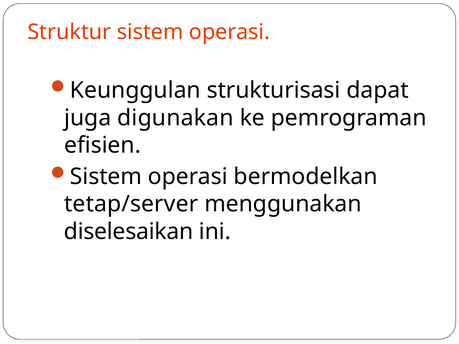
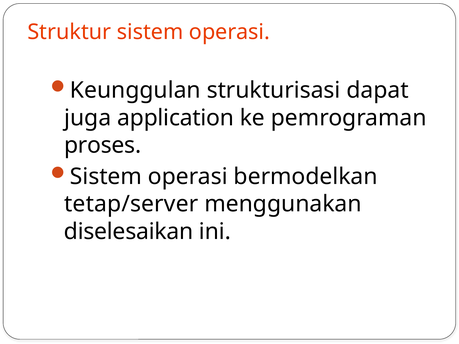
digunakan: digunakan -> application (176, 118)
efisien: efisien -> proses (103, 145)
